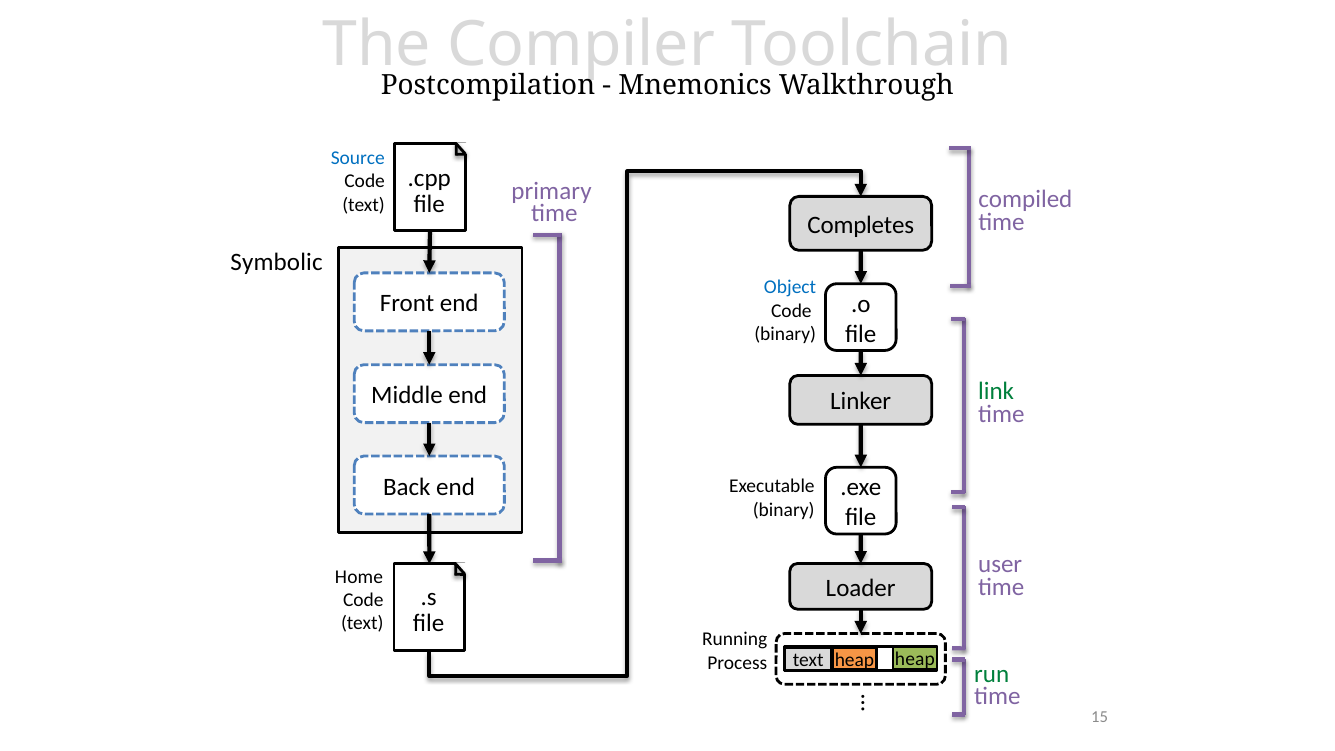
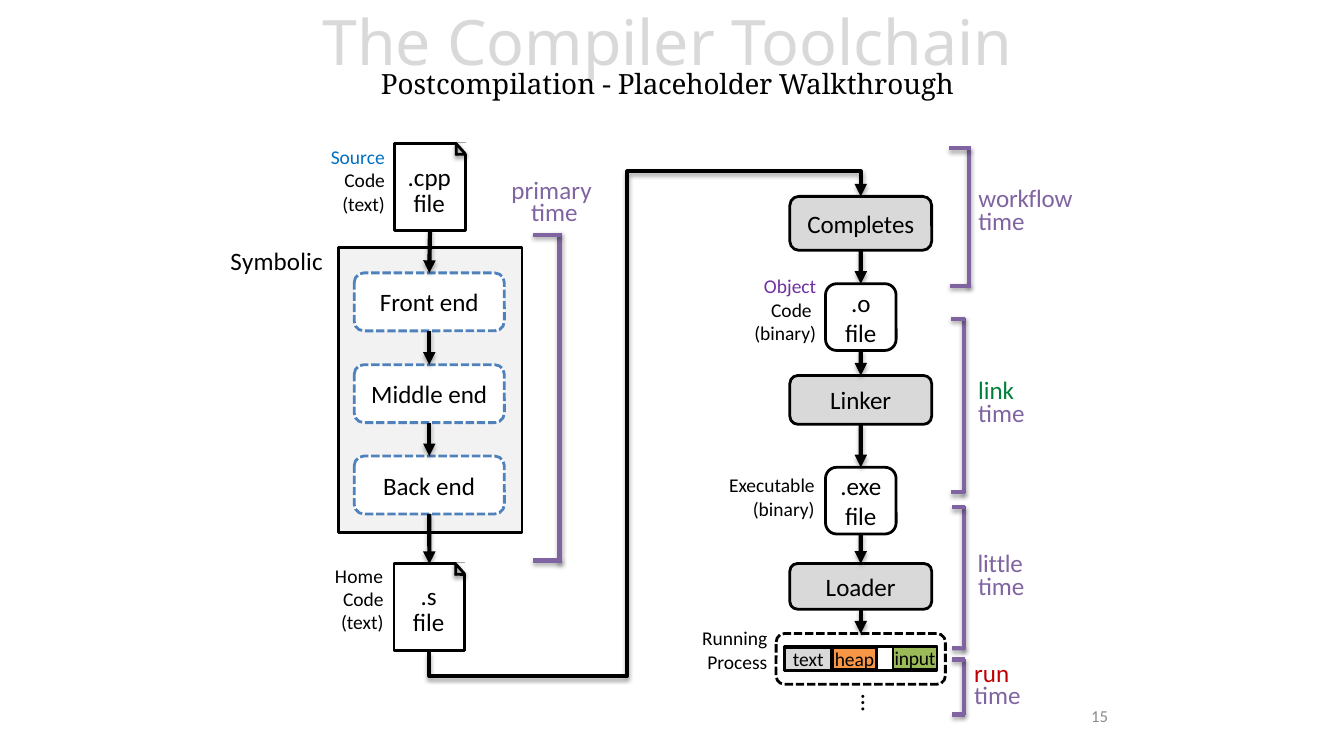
Mnemonics: Mnemonics -> Placeholder (695, 85)
compiled: compiled -> workflow (1025, 200)
Object colour: blue -> purple (790, 288)
user: user -> little (1000, 565)
heap: heap -> input (915, 659)
run colour: green -> red (992, 674)
